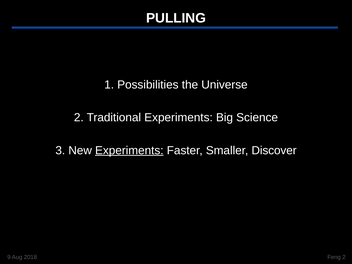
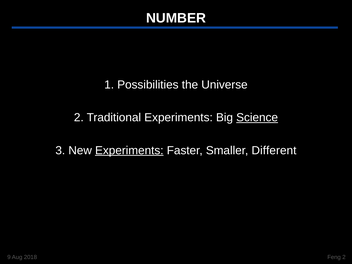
PULLING: PULLING -> NUMBER (176, 18)
Science underline: none -> present (257, 118)
Discover: Discover -> Different (274, 150)
